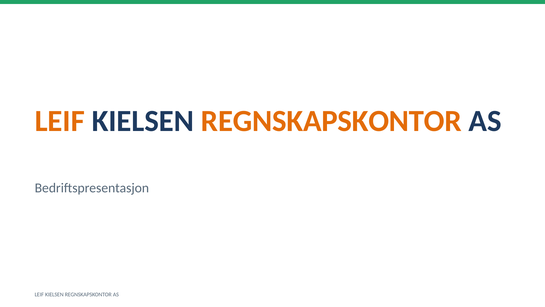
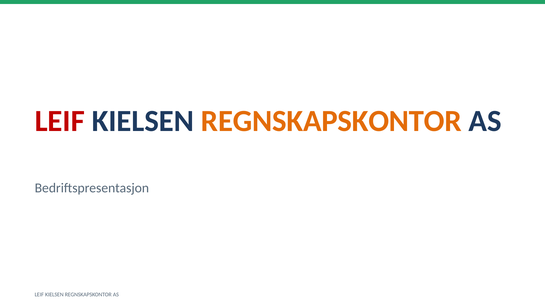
LEIF colour: orange -> red (60, 121)
